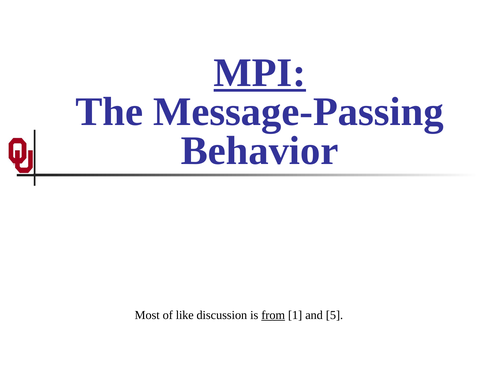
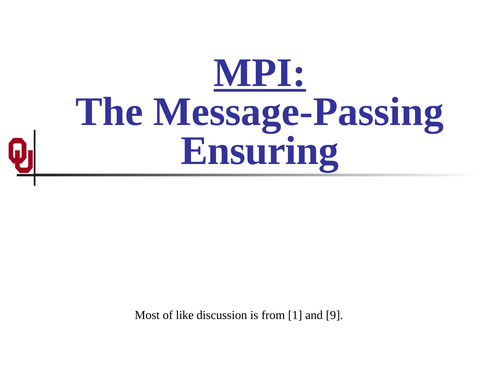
Behavior: Behavior -> Ensuring (260, 151)
from underline: present -> none (273, 315)
5: 5 -> 9 (334, 315)
